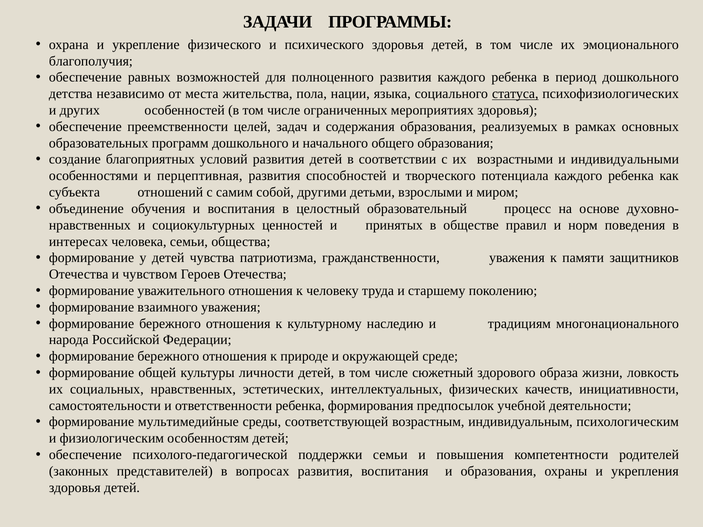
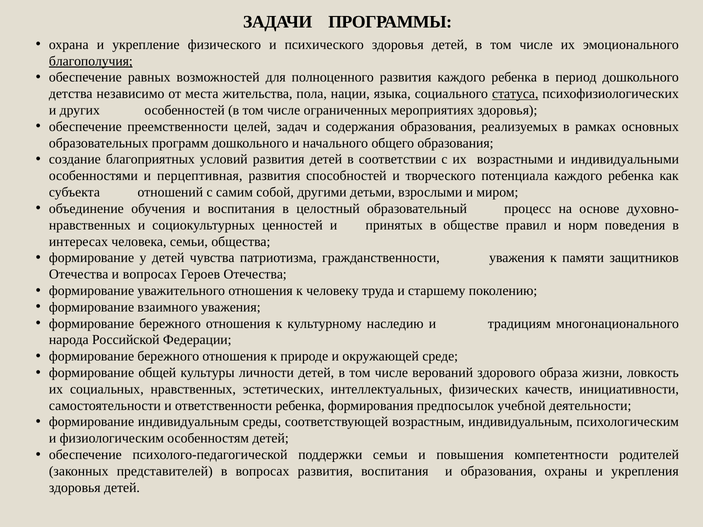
благополучия underline: none -> present (91, 61)
и чувством: чувством -> вопросах (150, 274)
сюжетный: сюжетный -> верований (443, 373)
формирование мультимедийные: мультимедийные -> индивидуальным (188, 422)
